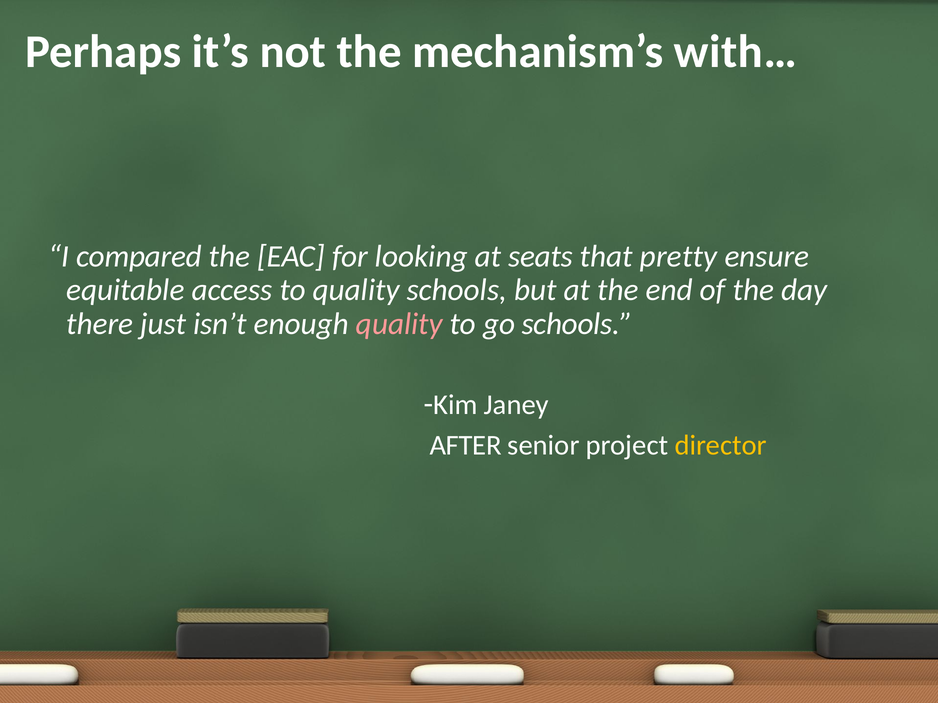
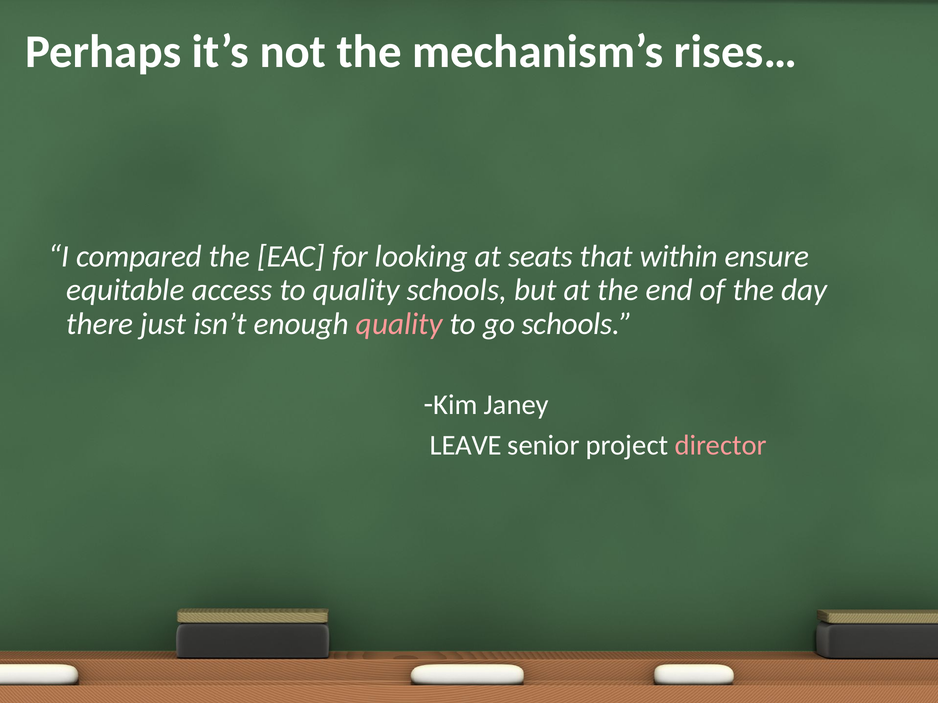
with…: with… -> rises… (736, 52)
pretty: pretty -> within (679, 256)
AFTER: AFTER -> LEAVE (466, 445)
director colour: yellow -> pink (721, 445)
